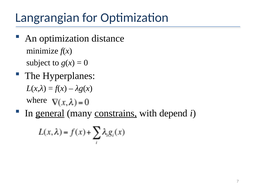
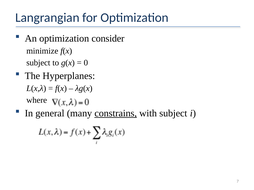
distance: distance -> consider (108, 38)
general underline: present -> none (50, 114)
with depend: depend -> subject (173, 114)
